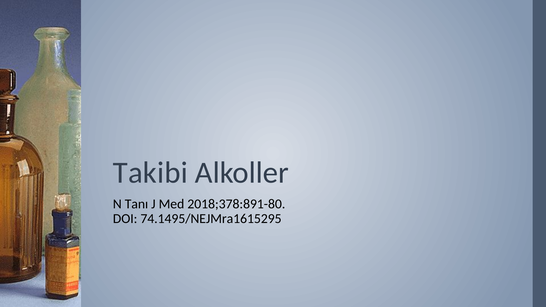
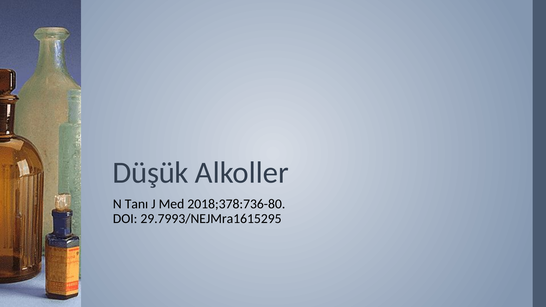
Takibi: Takibi -> Düşük (151, 173)
2018;378:891-80: 2018;378:891-80 -> 2018;378:736-80 (236, 204)
74.1495/NEJMra1615295: 74.1495/NEJMra1615295 -> 29.7993/NEJMra1615295 (211, 219)
